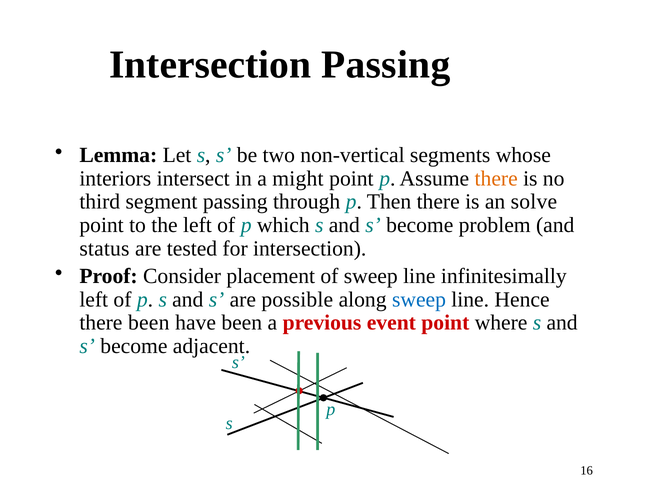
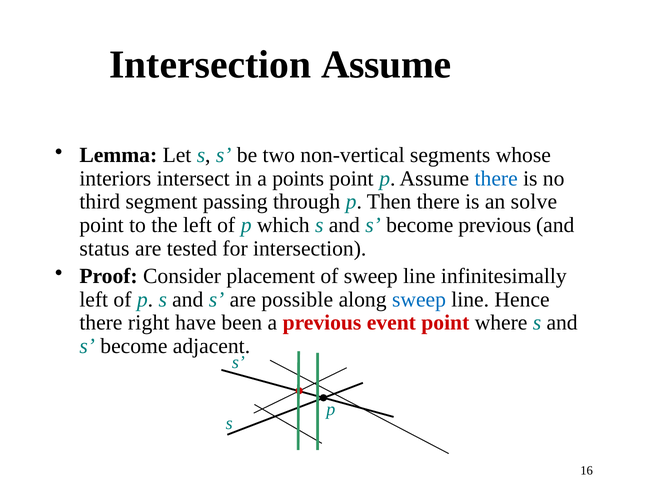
Intersection Passing: Passing -> Assume (386, 65)
might: might -> points (298, 178)
there colour: orange -> blue (496, 178)
become problem: problem -> previous (495, 225)
there been: been -> right (149, 323)
